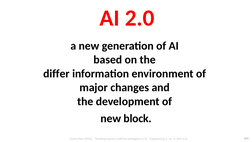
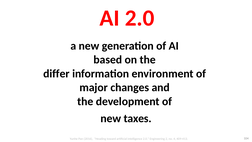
block: block -> taxes (138, 118)
